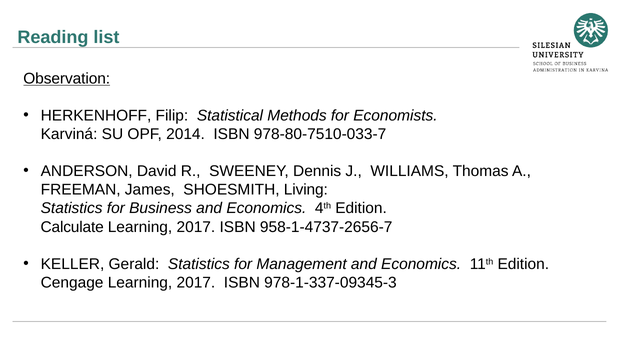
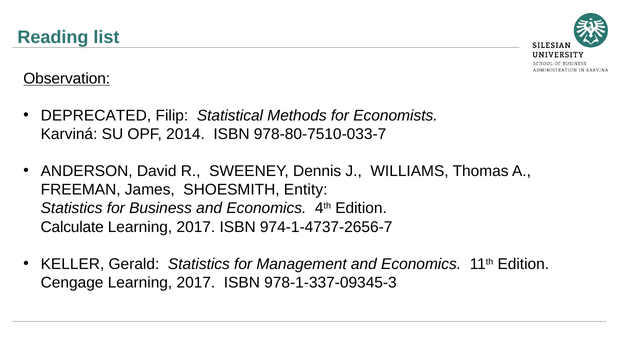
HERKENHOFF: HERKENHOFF -> DEPRECATED (96, 116)
Living: Living -> Entity (306, 190)
958-1-4737-2656-7: 958-1-4737-2656-7 -> 974-1-4737-2656-7 (326, 227)
